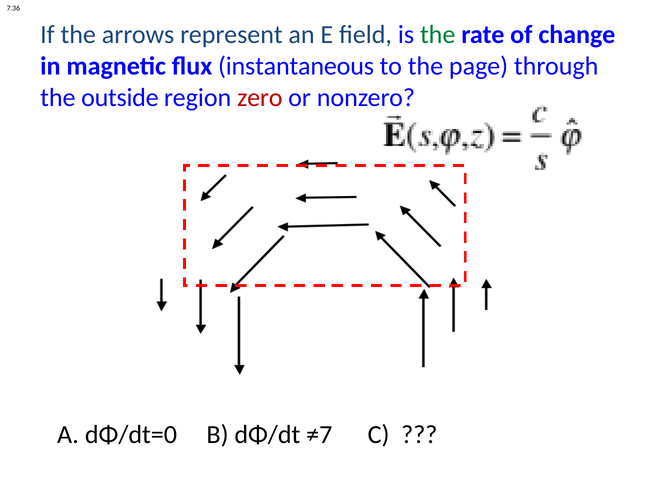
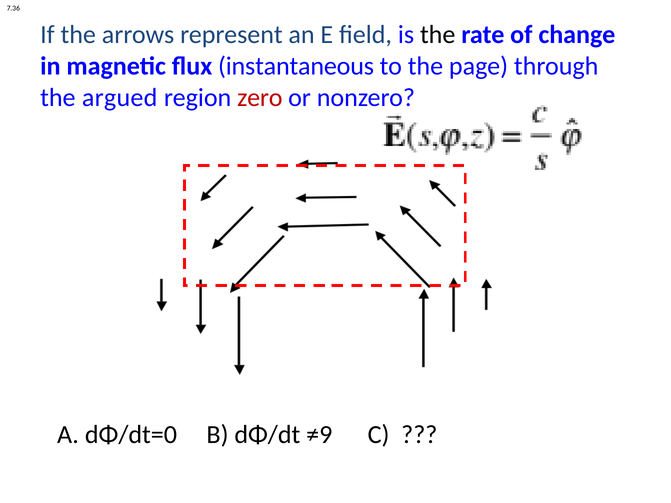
the colour: green -> black (438, 35)
outside: outside -> argued (120, 97)
≠7: ≠7 -> ≠9 (319, 435)
